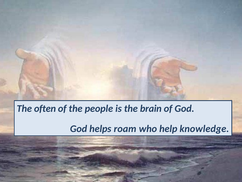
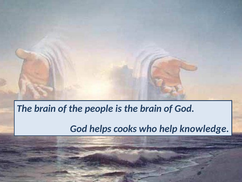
often: often -> brain (45, 108)
roam: roam -> cooks (125, 128)
